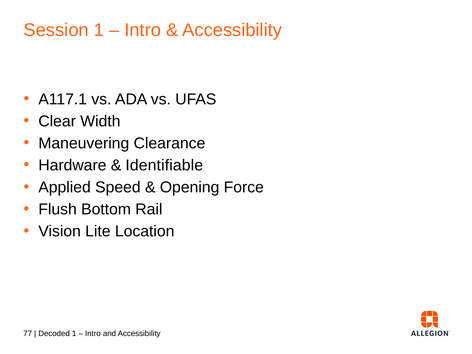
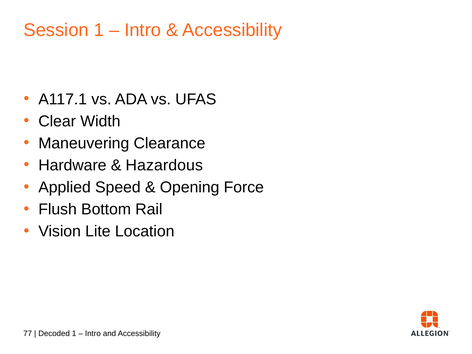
Identifiable: Identifiable -> Hazardous (164, 165)
